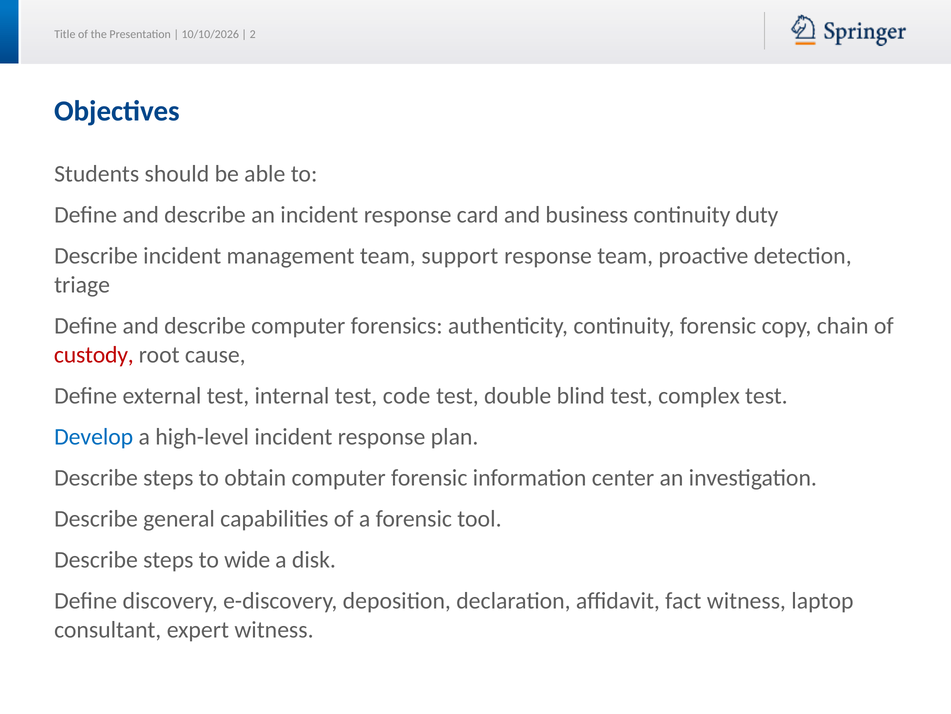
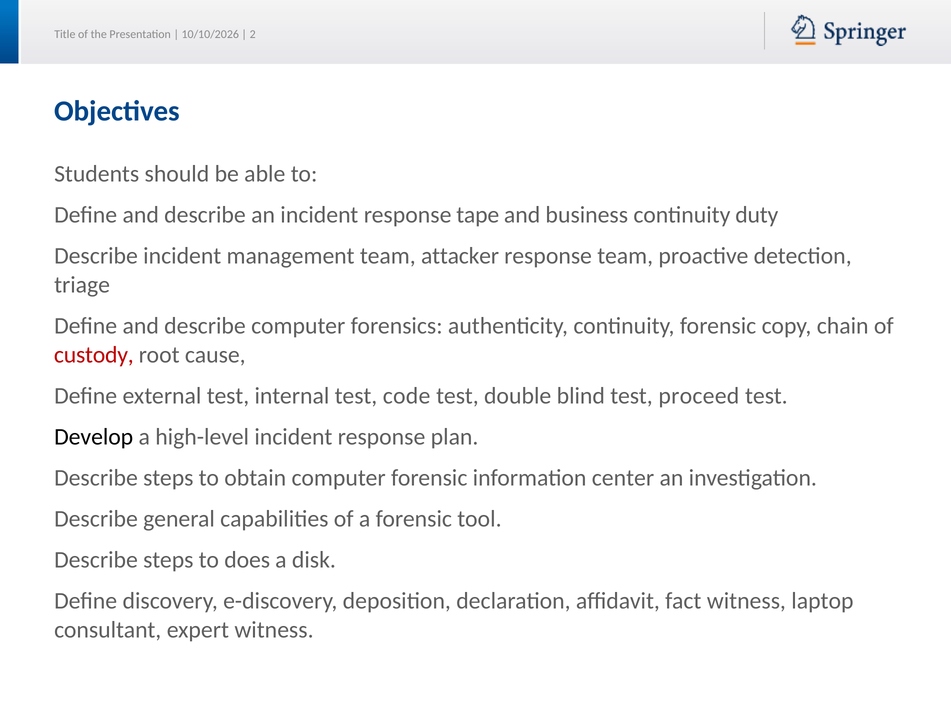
card: card -> tape (478, 215)
support: support -> attacker (460, 256)
complex: complex -> proceed (699, 396)
Develop colour: blue -> black (94, 437)
wide: wide -> does (247, 559)
